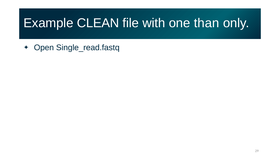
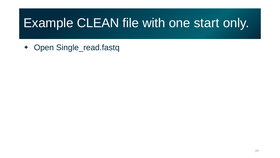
than: than -> start (207, 23)
